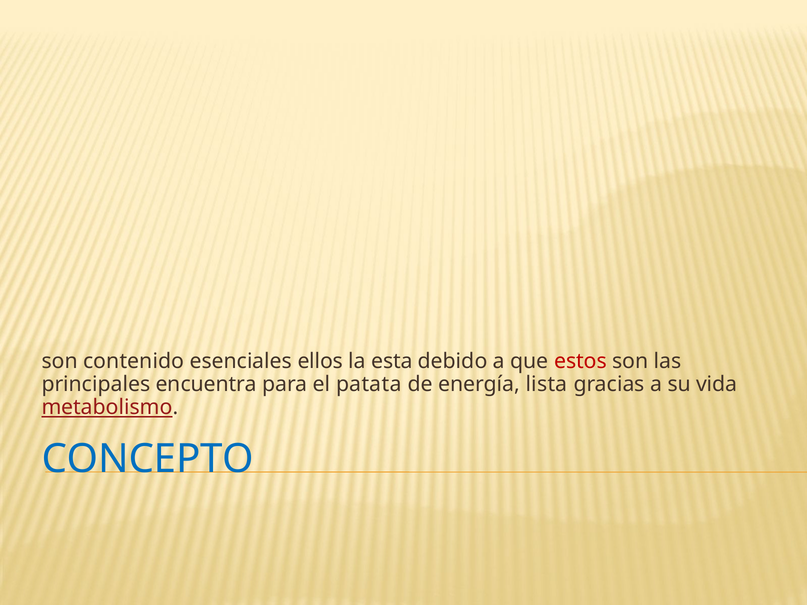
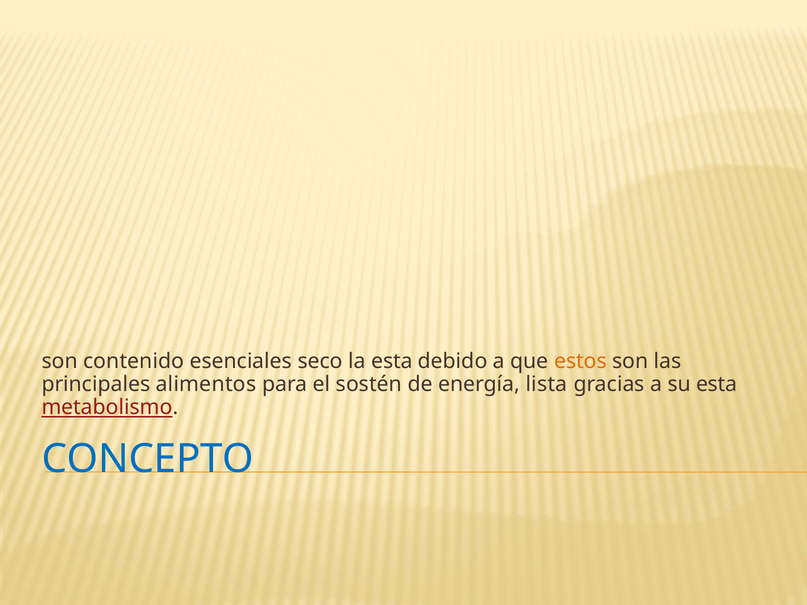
ellos: ellos -> seco (320, 361)
estos colour: red -> orange (580, 361)
encuentra: encuentra -> alimentos (206, 384)
patata: patata -> sostén (369, 384)
su vida: vida -> esta (717, 384)
